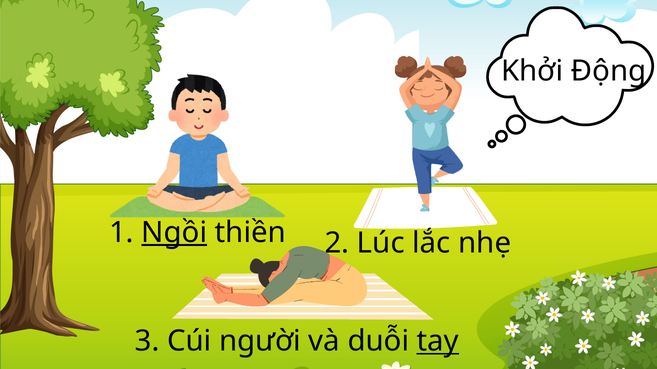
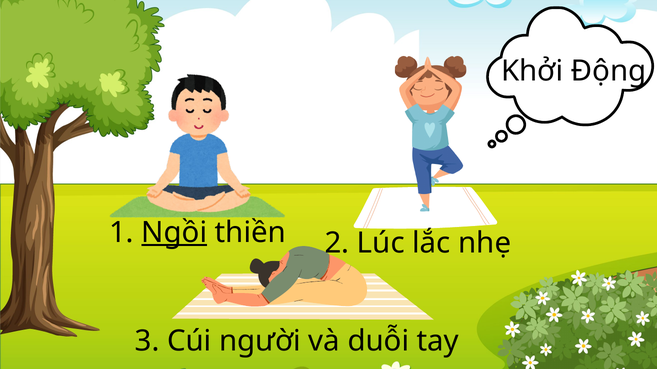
tay underline: present -> none (438, 342)
